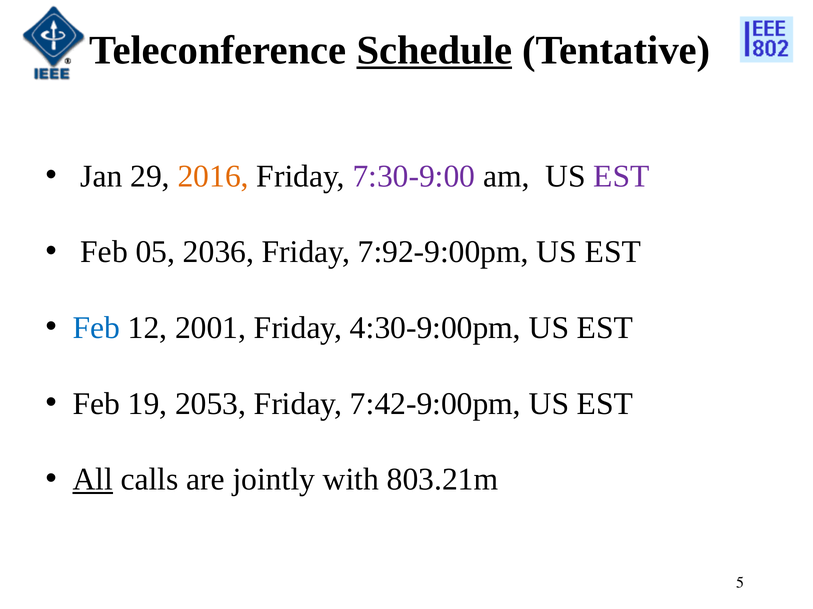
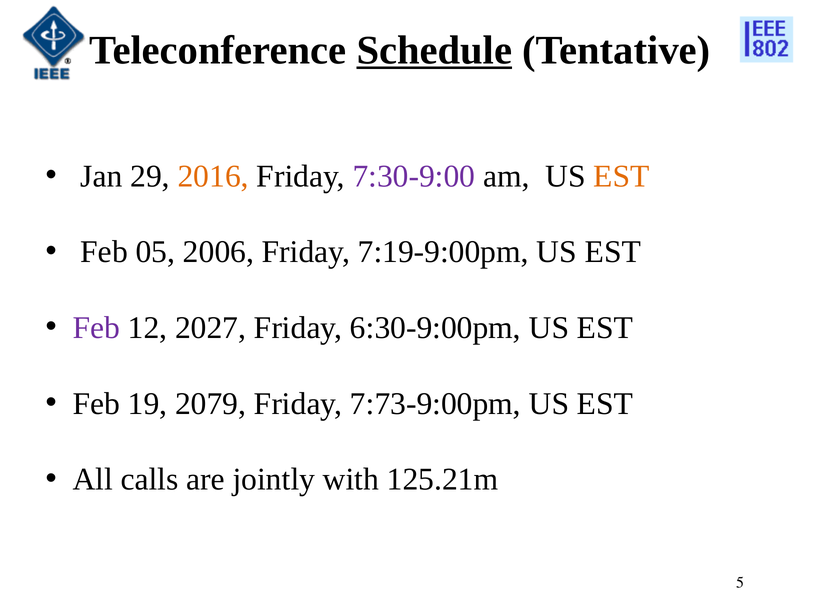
EST colour: purple -> orange (622, 176)
2036: 2036 -> 2006 (218, 252)
7:92-9:00pm: 7:92-9:00pm -> 7:19-9:00pm (443, 252)
Feb colour: blue -> purple (96, 328)
2001: 2001 -> 2027 (211, 328)
4:30-9:00pm: 4:30-9:00pm -> 6:30-9:00pm (435, 328)
2053: 2053 -> 2079 (211, 404)
7:42-9:00pm: 7:42-9:00pm -> 7:73-9:00pm (435, 404)
All underline: present -> none (93, 480)
803.21m: 803.21m -> 125.21m (443, 480)
